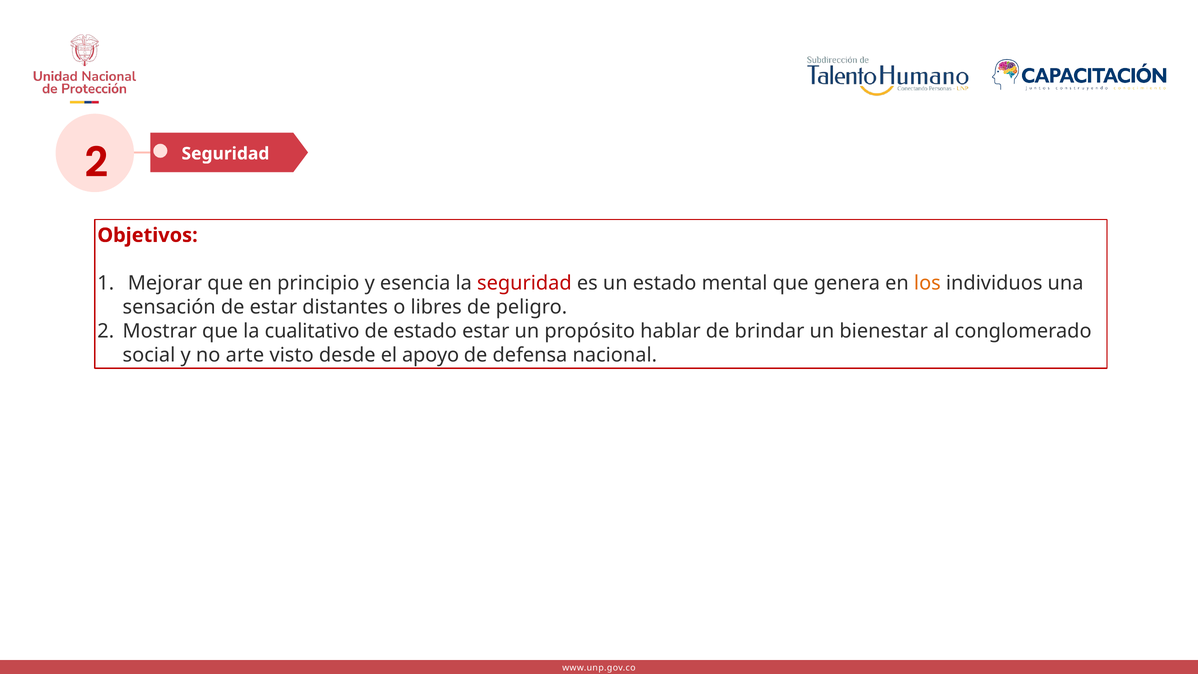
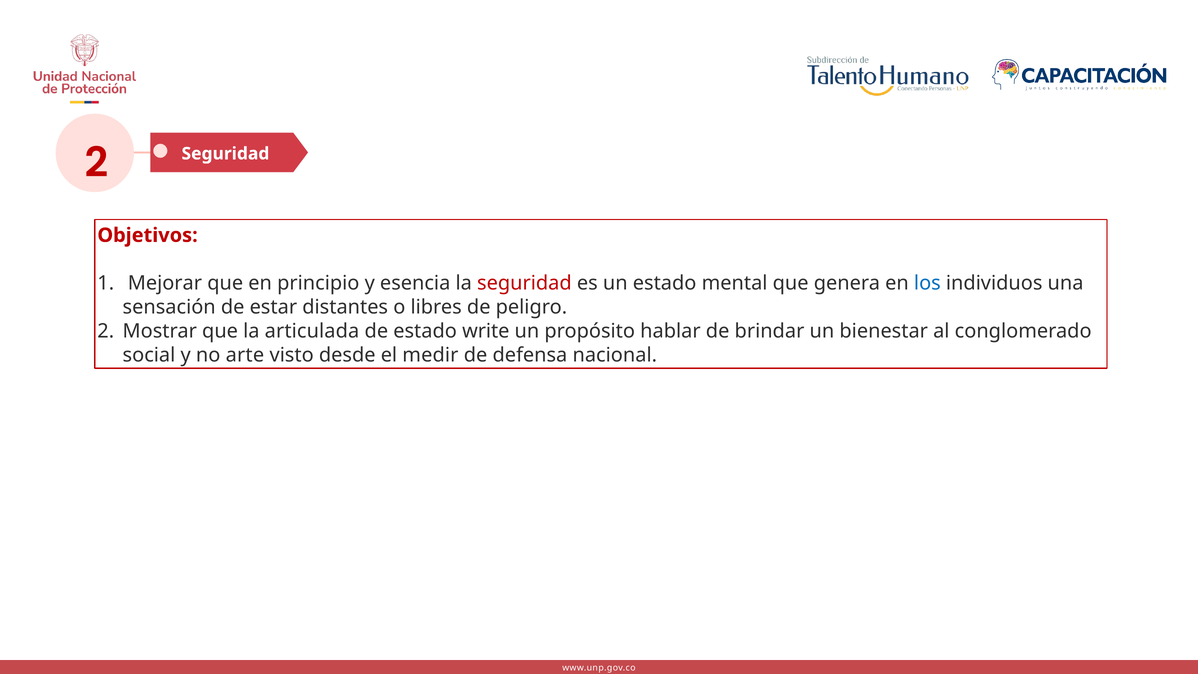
los colour: orange -> blue (927, 283)
cualitativo: cualitativo -> articulada (312, 331)
estado estar: estar -> write (486, 331)
apoyo: apoyo -> medir (430, 355)
